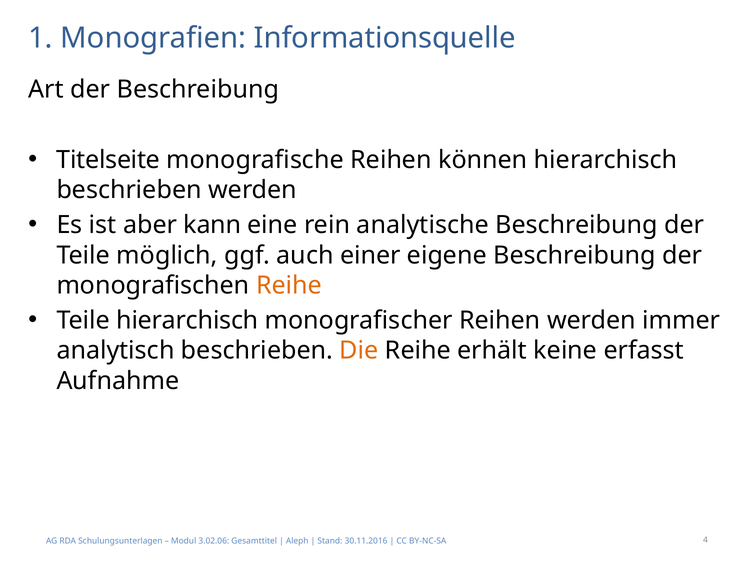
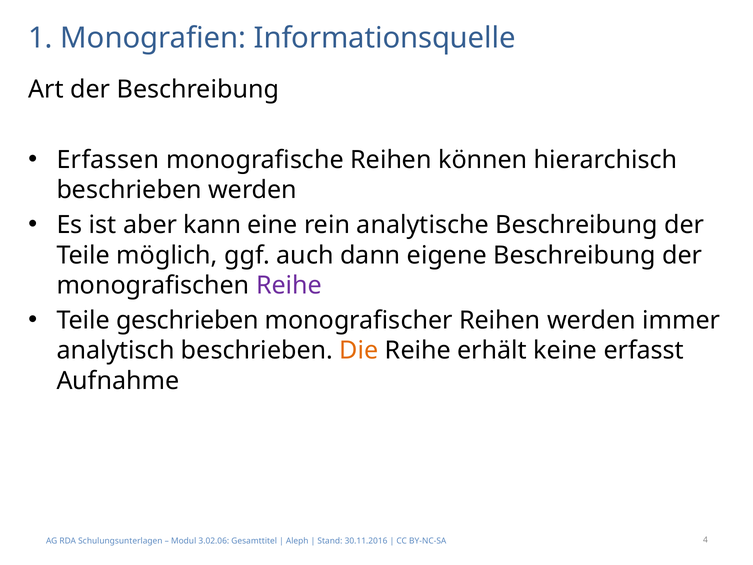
Titelseite: Titelseite -> Erfassen (108, 160)
einer: einer -> dann (370, 255)
Reihe colour: orange -> purple (289, 285)
Teile hierarchisch: hierarchisch -> geschrieben (187, 320)
